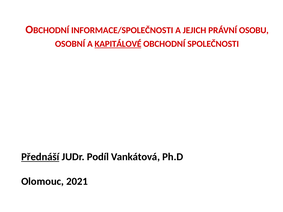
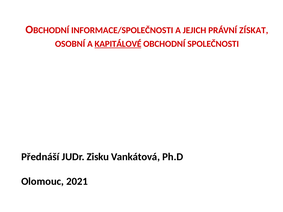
OSOBU: OSOBU -> ZÍSKAT (254, 30)
Přednáší underline: present -> none (40, 157)
Podíl: Podíl -> Zisku (98, 157)
